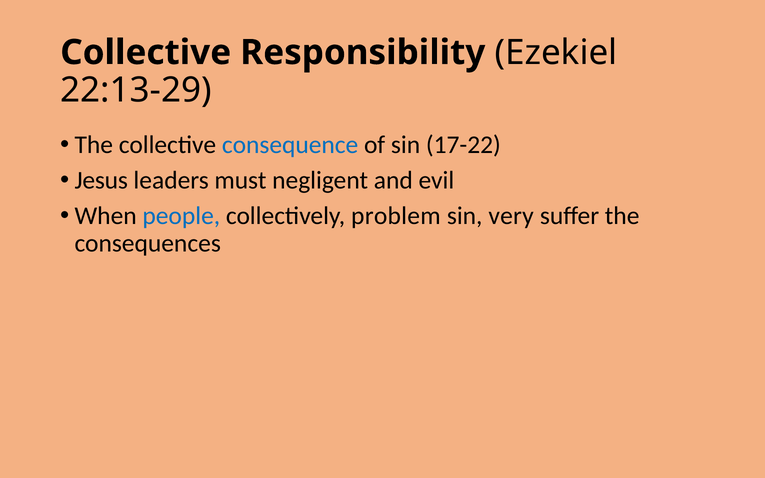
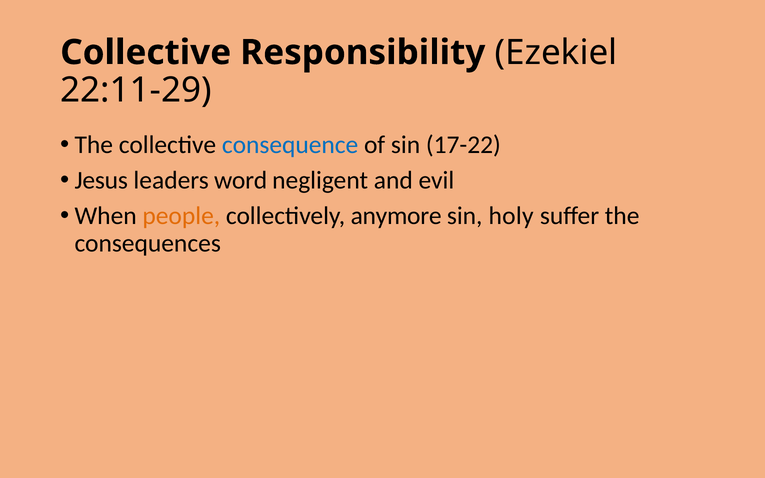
22:13-29: 22:13-29 -> 22:11-29 (136, 90)
must: must -> word (241, 180)
people colour: blue -> orange (181, 216)
problem: problem -> anymore (396, 216)
very: very -> holy (511, 216)
